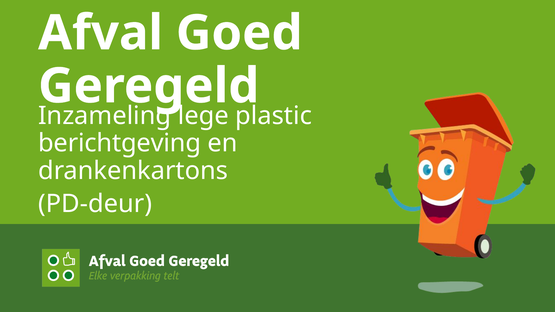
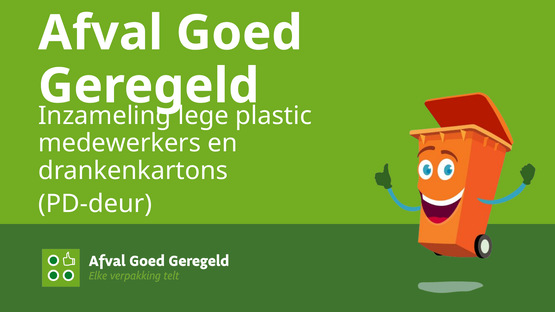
berichtgeving: berichtgeving -> medewerkers (119, 143)
